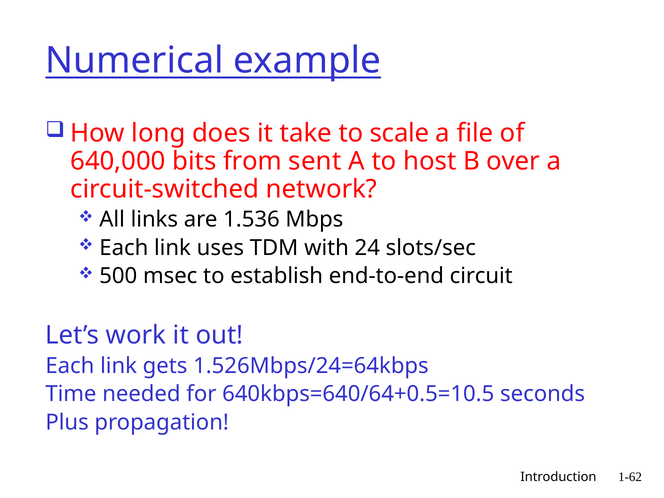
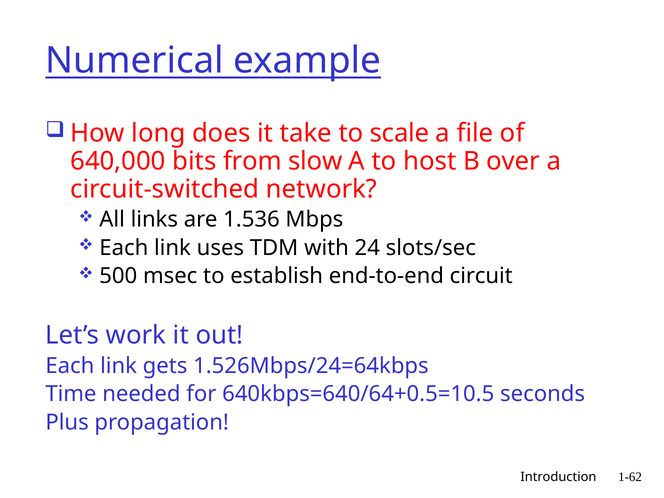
sent: sent -> slow (315, 161)
